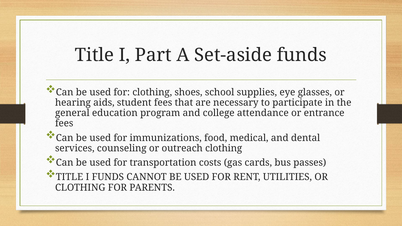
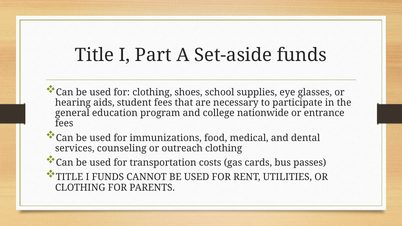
attendance: attendance -> nationwide (263, 113)
